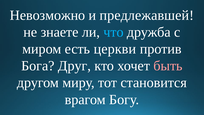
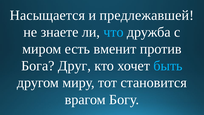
Невозможно: Невозможно -> Насыщается (47, 15)
церкви: церкви -> вменит (115, 49)
быть colour: pink -> light blue (168, 66)
